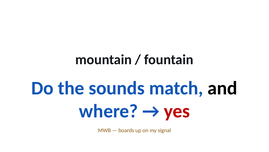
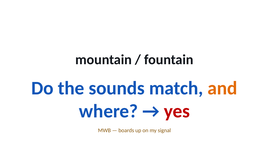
and colour: black -> orange (222, 88)
